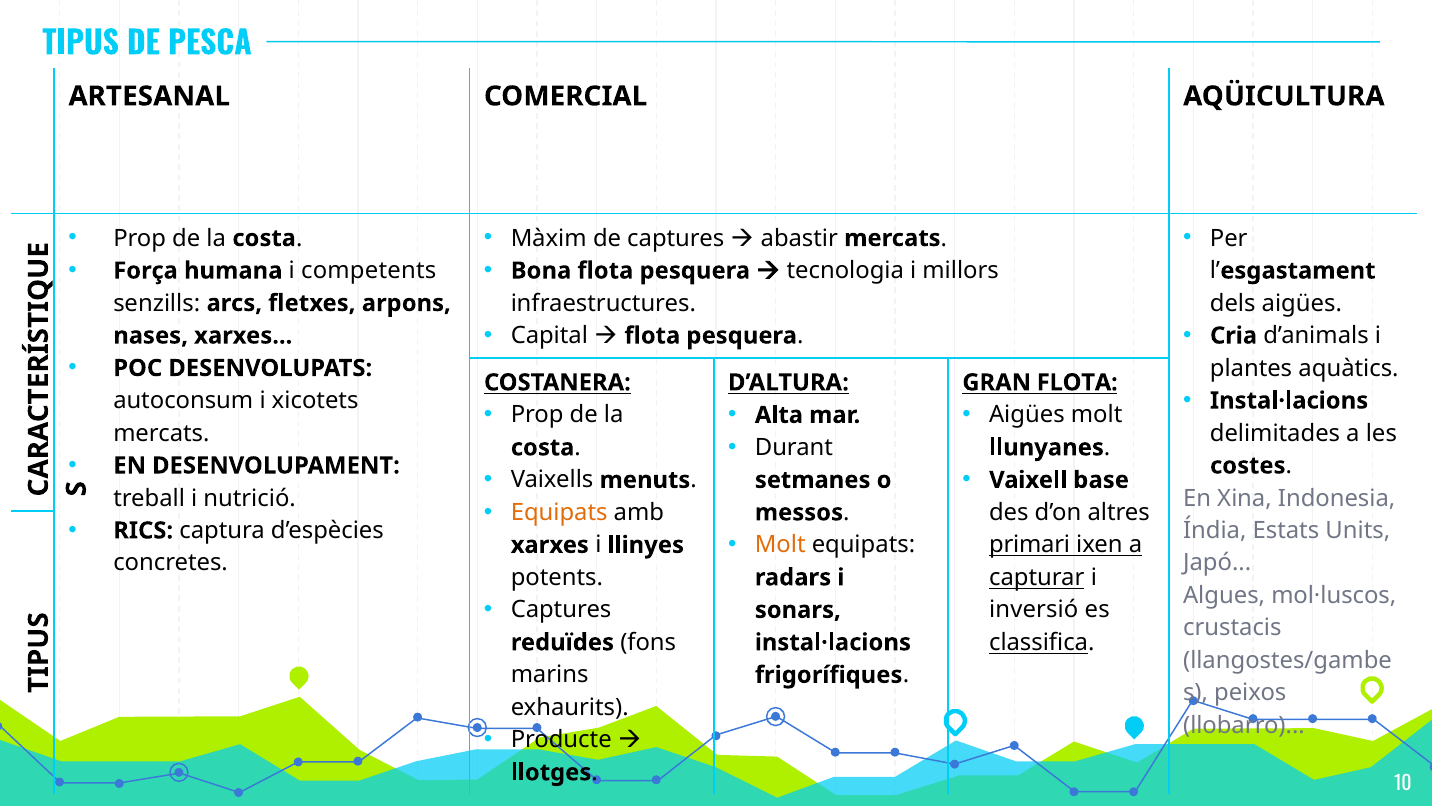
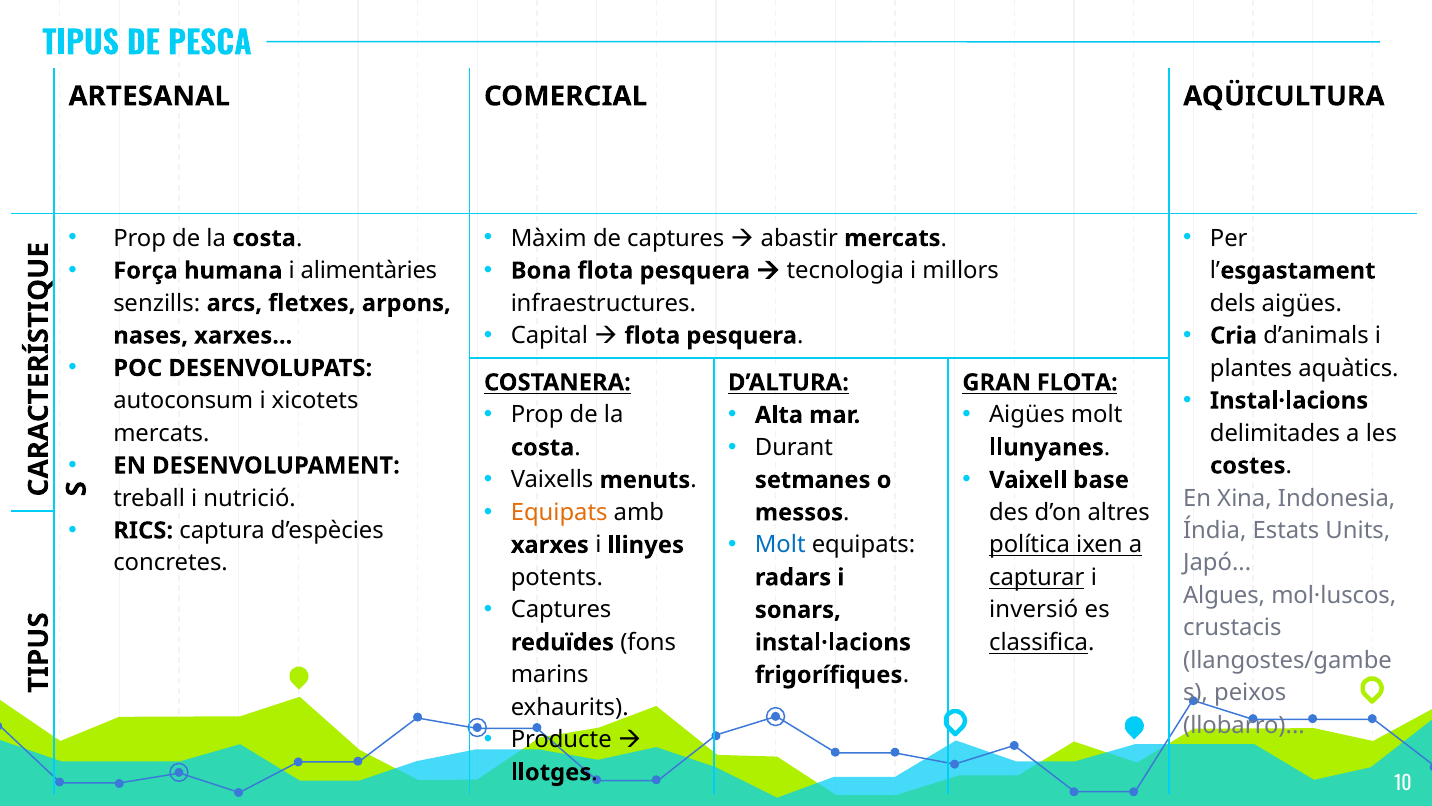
competents: competents -> alimentàries (369, 271)
Molt colour: orange -> blue (780, 545)
primari: primari -> política (1030, 545)
